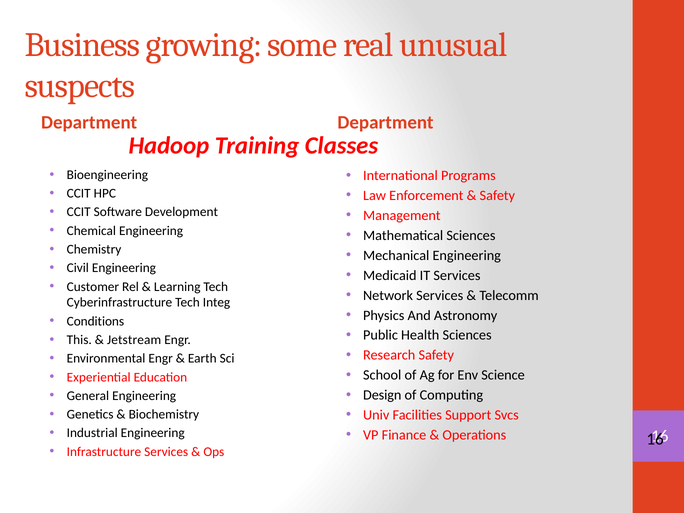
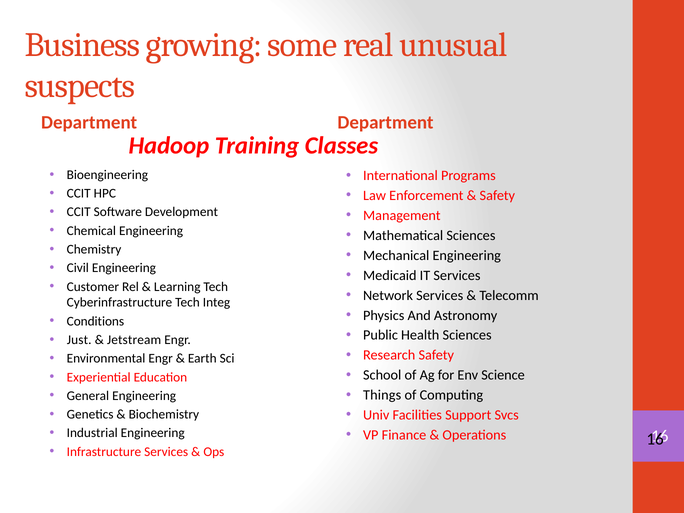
This: This -> Just (79, 340)
Design: Design -> Things (382, 395)
